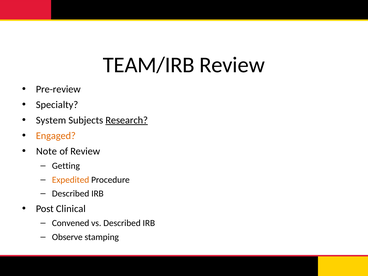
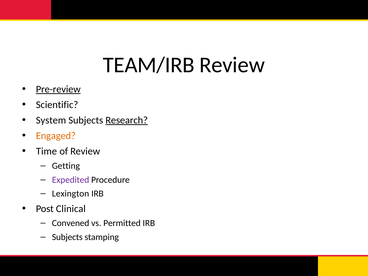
Pre-review underline: none -> present (58, 89)
Specialty: Specialty -> Scientific (57, 105)
Note: Note -> Time (46, 151)
Expedited colour: orange -> purple (71, 180)
Described: Described -> Lexington (71, 194)
vs Described: Described -> Permitted (122, 223)
Observe: Observe -> Subjects (67, 237)
